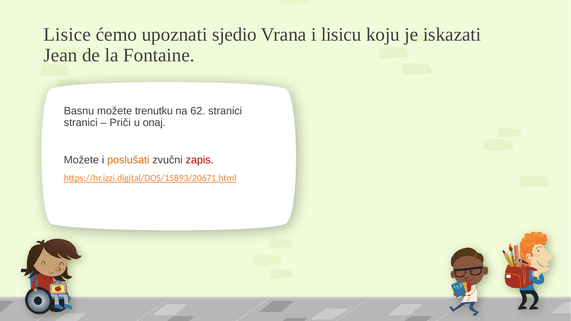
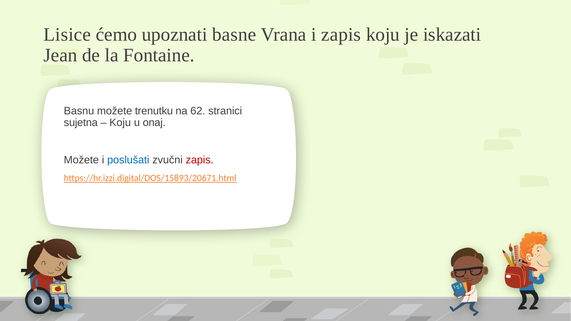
sjedio: sjedio -> basne (234, 35)
i lisicu: lisicu -> zapis (341, 35)
stranici: stranici -> sujetna (81, 123)
Priči: Priči -> Koju (120, 123)
poslušati colour: orange -> blue (128, 160)
